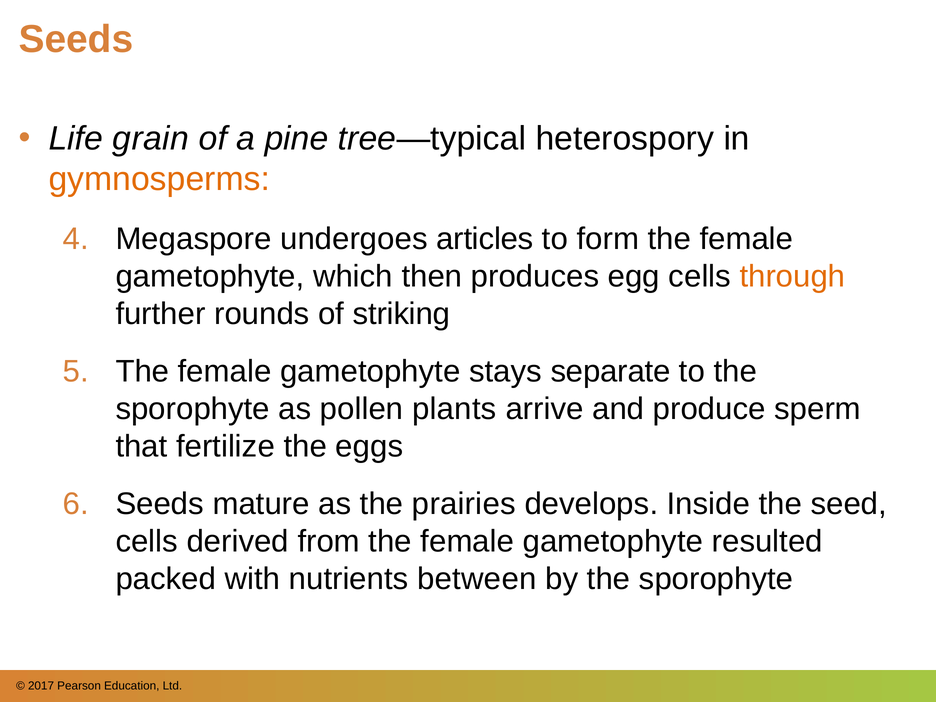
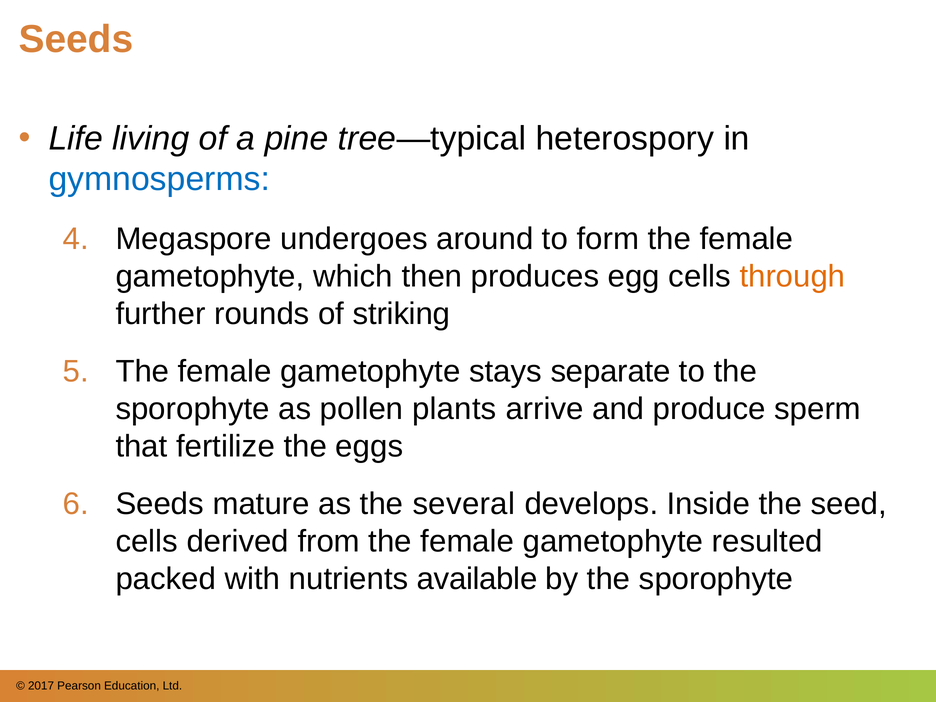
grain: grain -> living (151, 139)
gymnosperms colour: orange -> blue (159, 179)
articles: articles -> around (485, 239)
prairies: prairies -> several (464, 504)
between: between -> available (477, 579)
